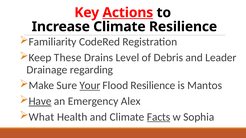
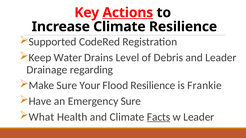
Familiarity: Familiarity -> Supported (53, 42)
These: These -> Water (68, 58)
Your underline: present -> none (90, 86)
Mantos: Mantos -> Frankie (205, 86)
Have underline: present -> none (40, 101)
Emergency Alex: Alex -> Sure (131, 101)
w Sophia: Sophia -> Leader (199, 117)
